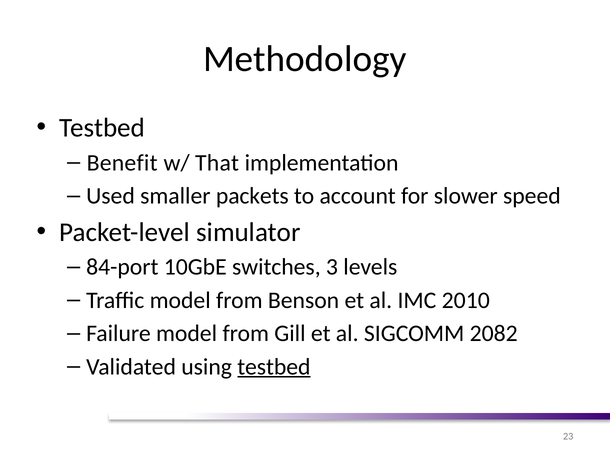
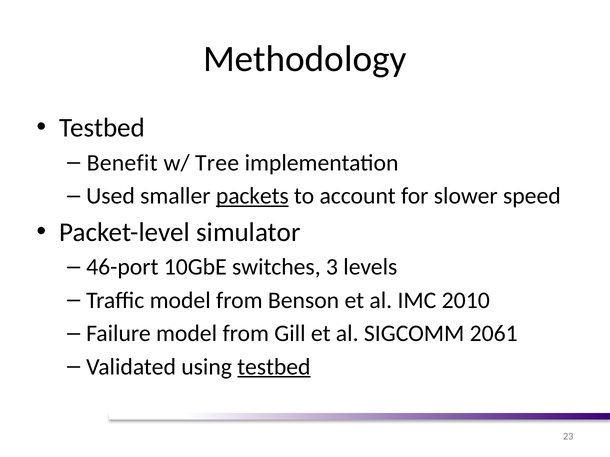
That: That -> Tree (217, 163)
packets underline: none -> present (252, 196)
84-port: 84-port -> 46-port (122, 267)
2082: 2082 -> 2061 (494, 334)
